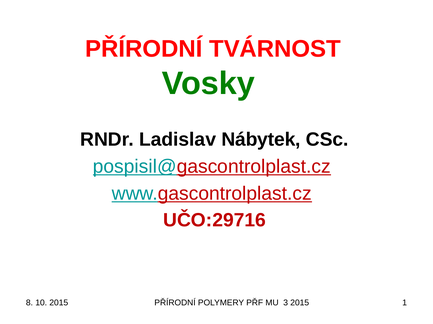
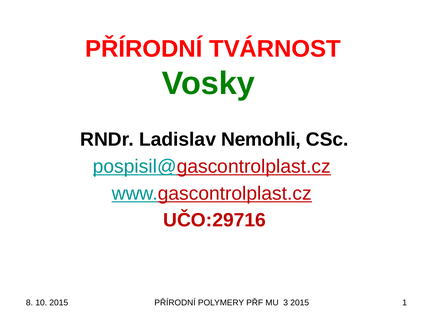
Nábytek: Nábytek -> Nemohli (261, 140)
